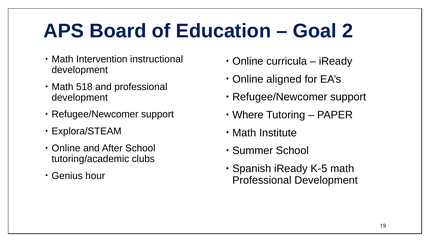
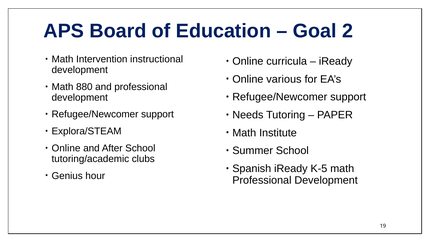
aligned: aligned -> various (284, 79)
518: 518 -> 880 (84, 87)
Where: Where -> Needs (248, 115)
